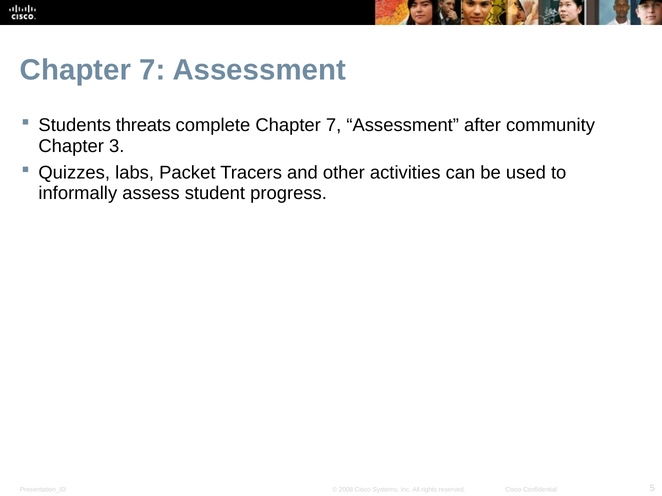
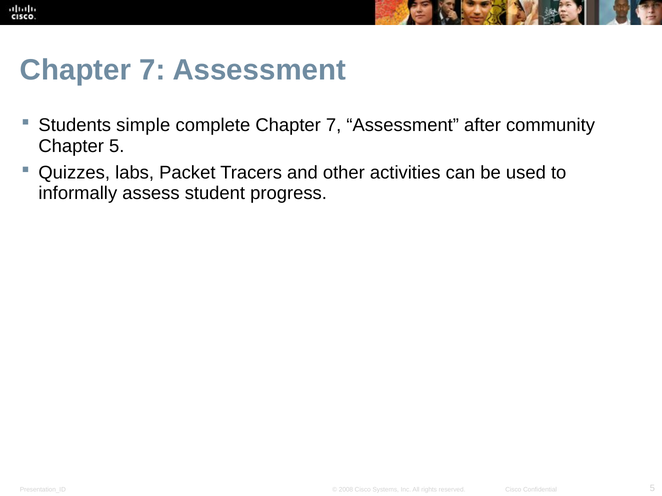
threats: threats -> simple (143, 125)
Chapter 3: 3 -> 5 (117, 146)
